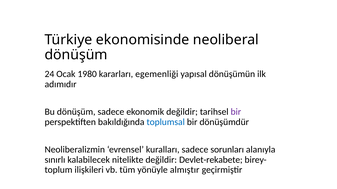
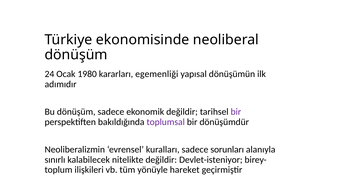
toplumsal colour: blue -> purple (166, 122)
Devlet-rekabete: Devlet-rekabete -> Devlet-isteniyor (211, 160)
almıştır: almıştır -> hareket (185, 170)
